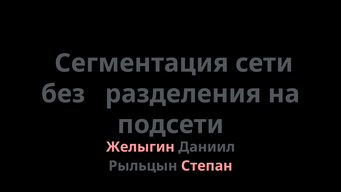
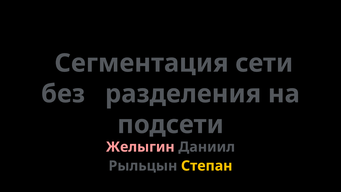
Степан colour: pink -> yellow (207, 166)
